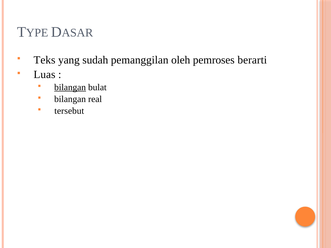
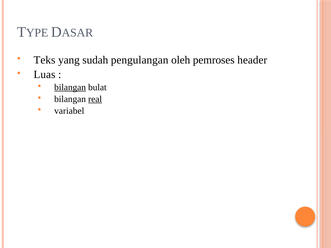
pemanggilan: pemanggilan -> pengulangan (140, 60)
berarti: berarti -> header (252, 60)
real underline: none -> present (95, 99)
tersebut: tersebut -> variabel (69, 111)
